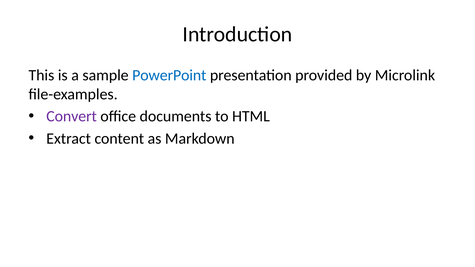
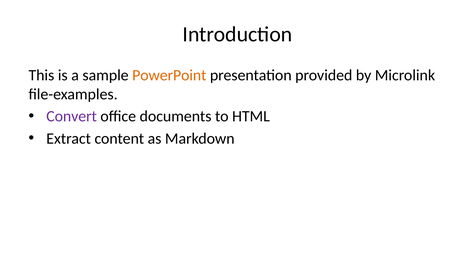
PowerPoint colour: blue -> orange (169, 75)
